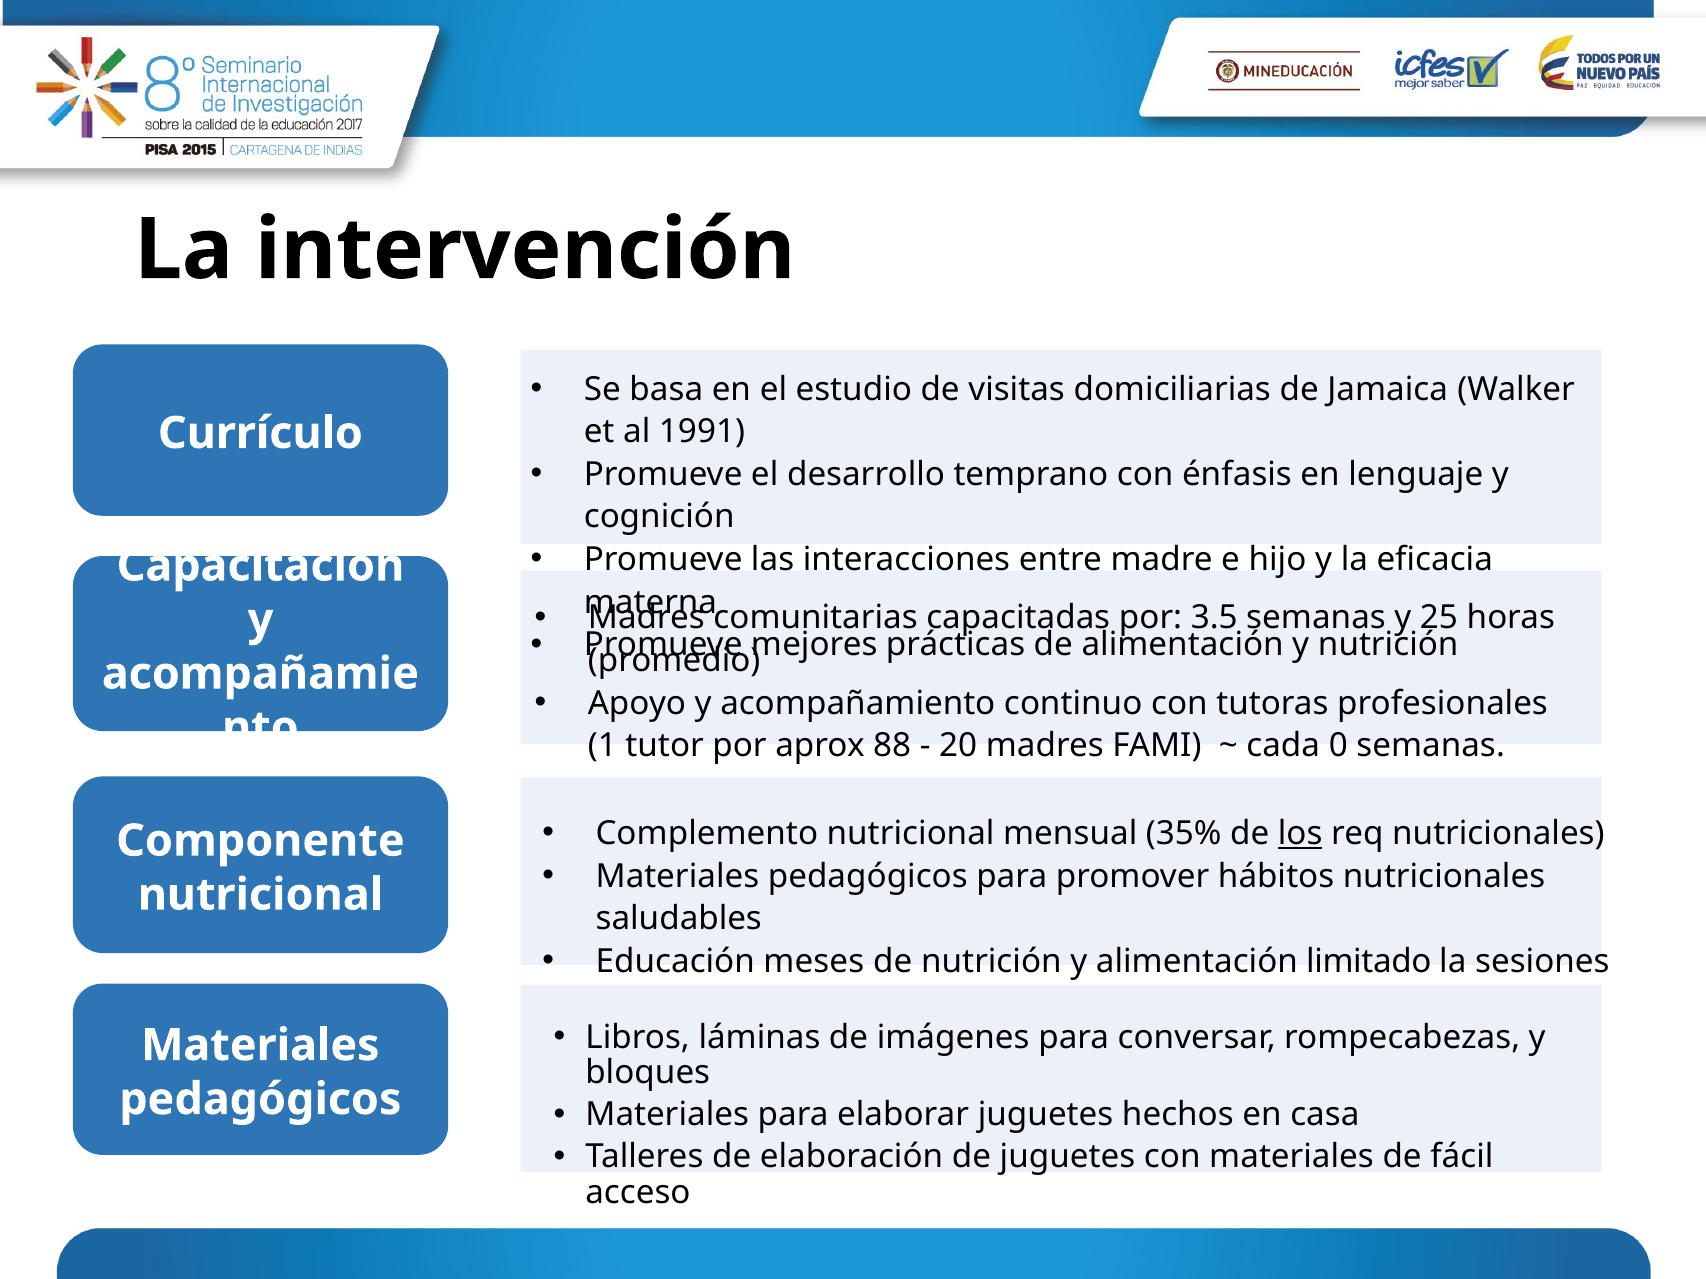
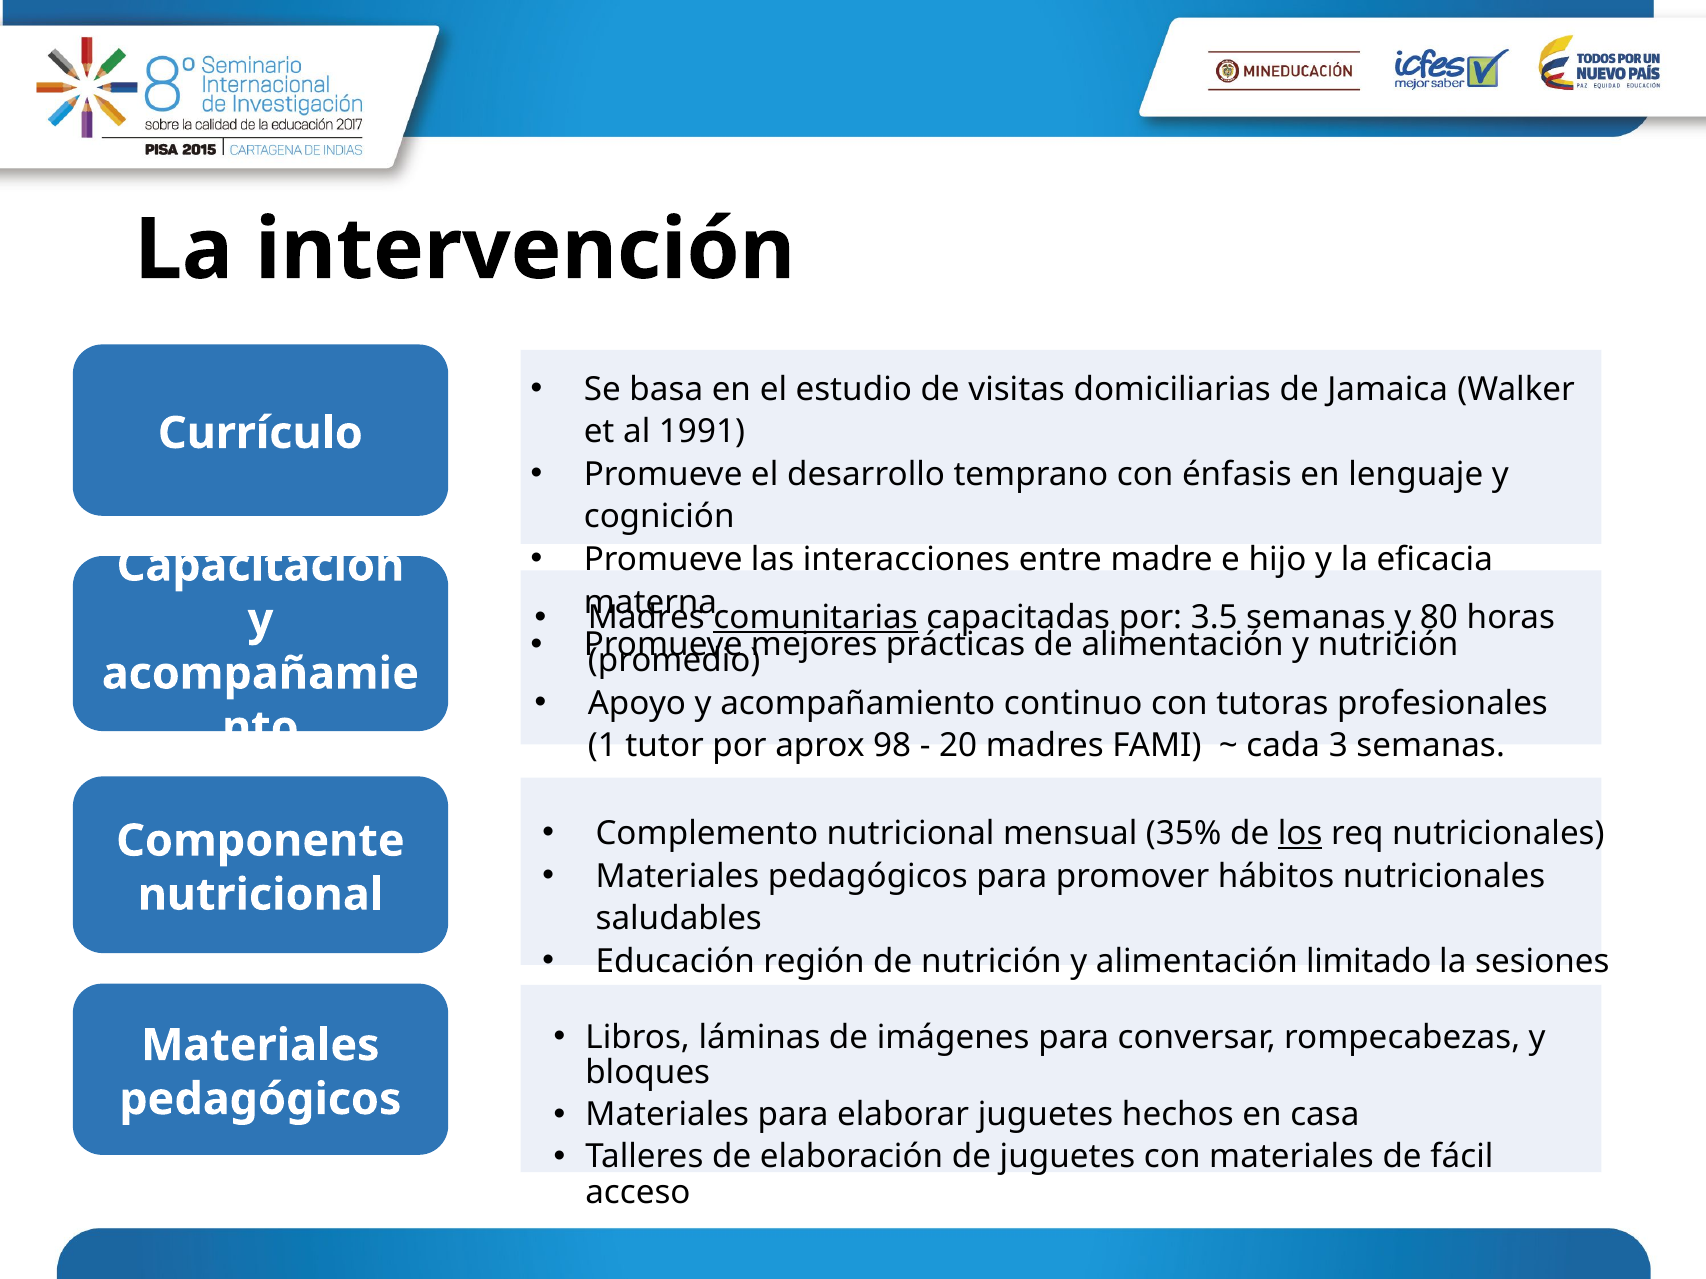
comunitarias underline: none -> present (816, 618)
25: 25 -> 80 (1439, 618)
88: 88 -> 98 (892, 746)
0: 0 -> 3 (1338, 746)
meses: meses -> región (814, 962)
